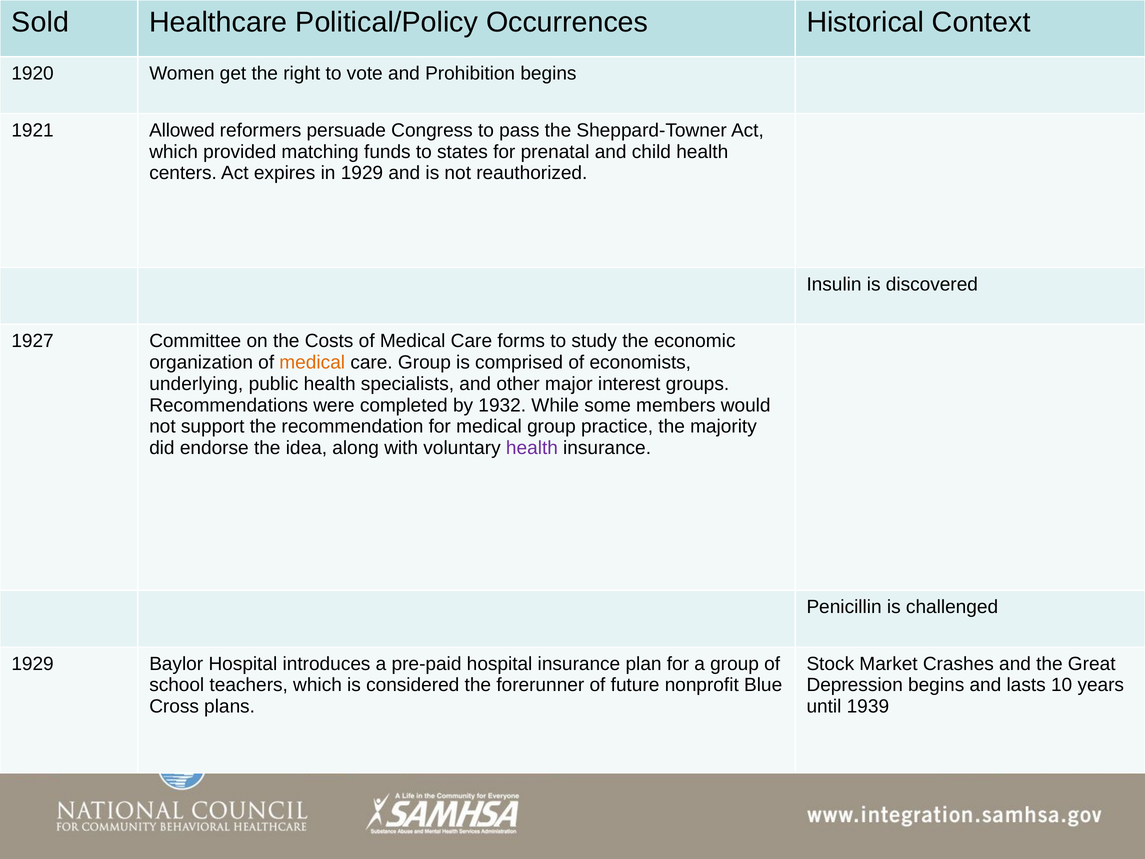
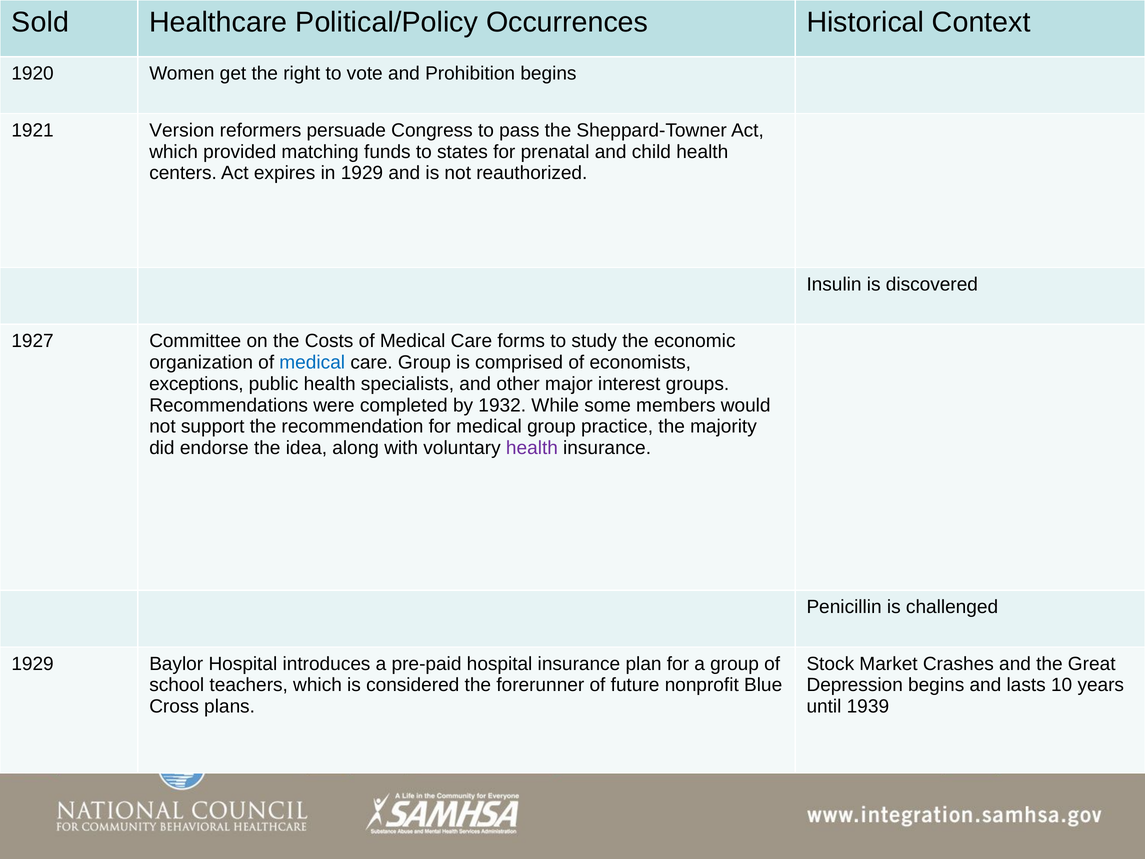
Allowed: Allowed -> Version (182, 130)
medical colour: orange -> blue (312, 362)
underlying: underlying -> exceptions (196, 384)
